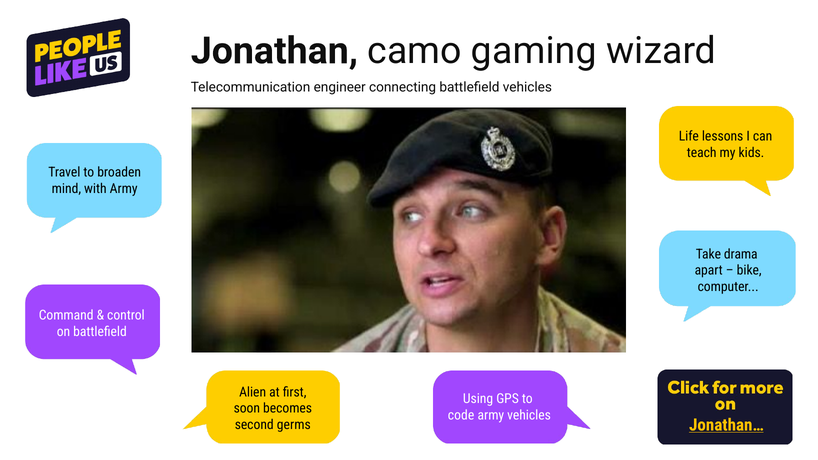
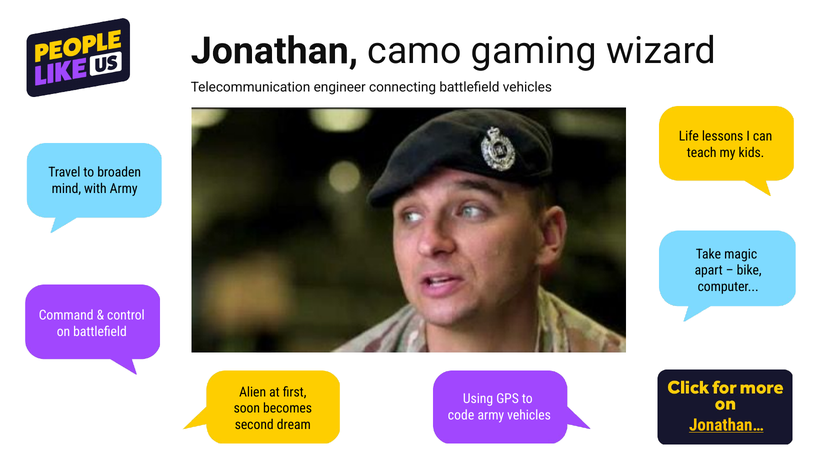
drama: drama -> magic (741, 254)
germs: germs -> dream (294, 425)
